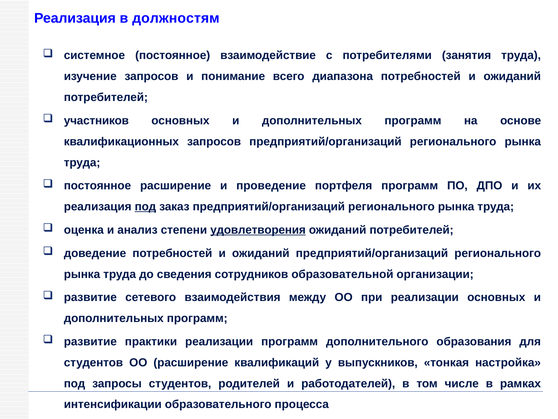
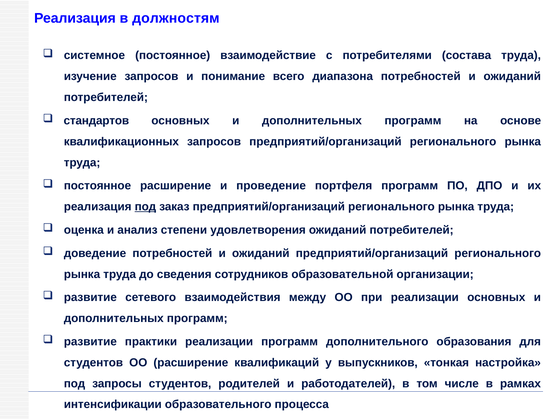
занятия: занятия -> состава (467, 55)
участников: участников -> стандартов (96, 120)
удовлетворения underline: present -> none (258, 230)
